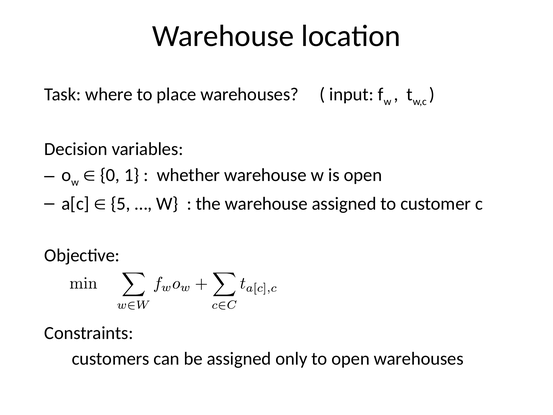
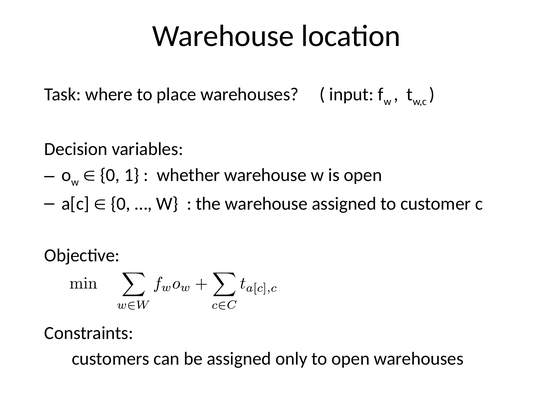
5: 5 -> 0 (121, 204)
